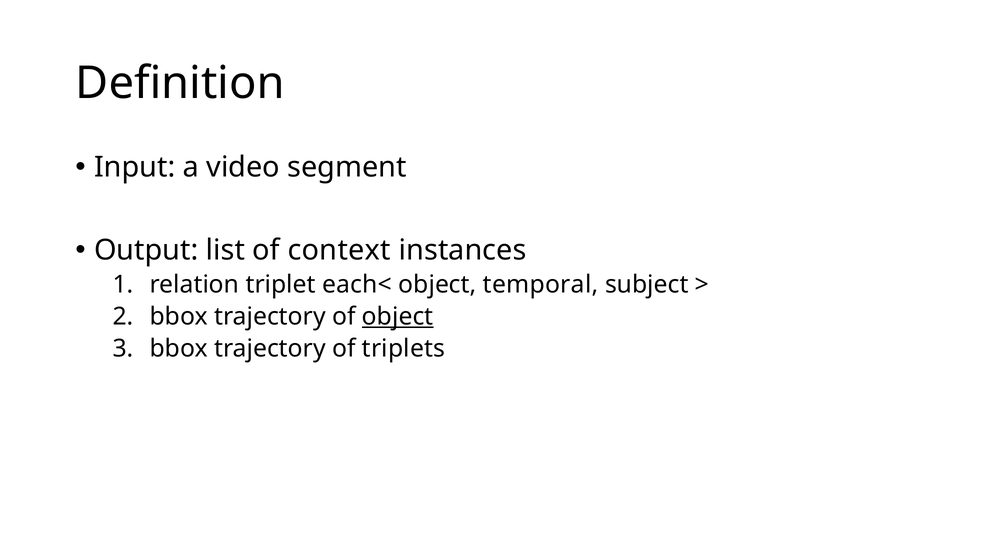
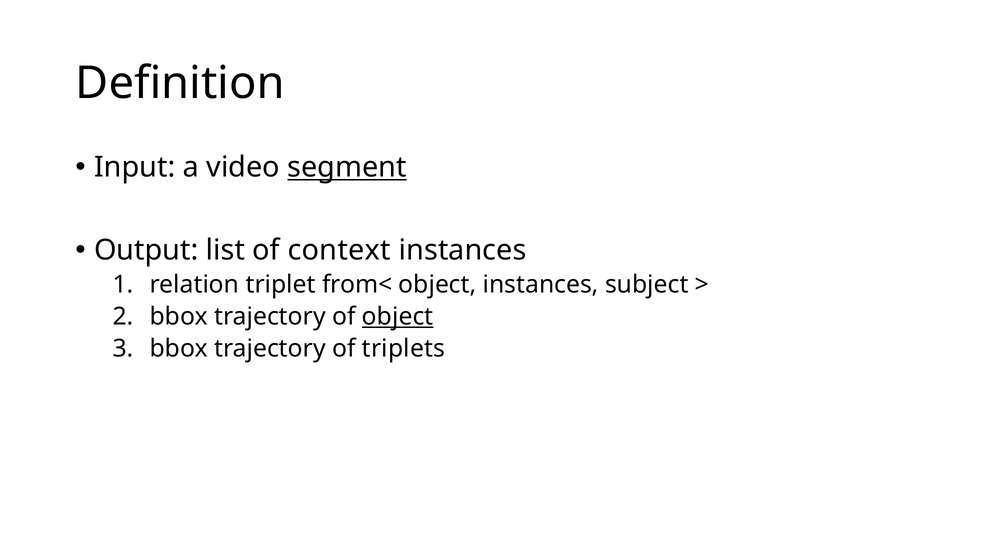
segment underline: none -> present (347, 167)
each<: each< -> from< (357, 285)
object temporal: temporal -> instances (541, 285)
